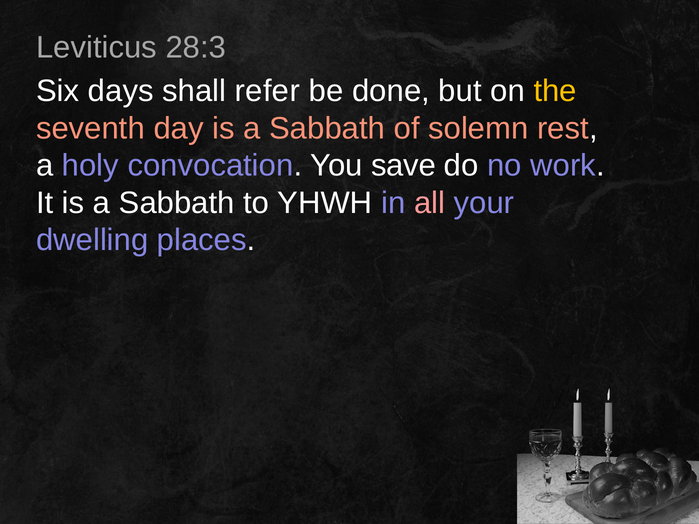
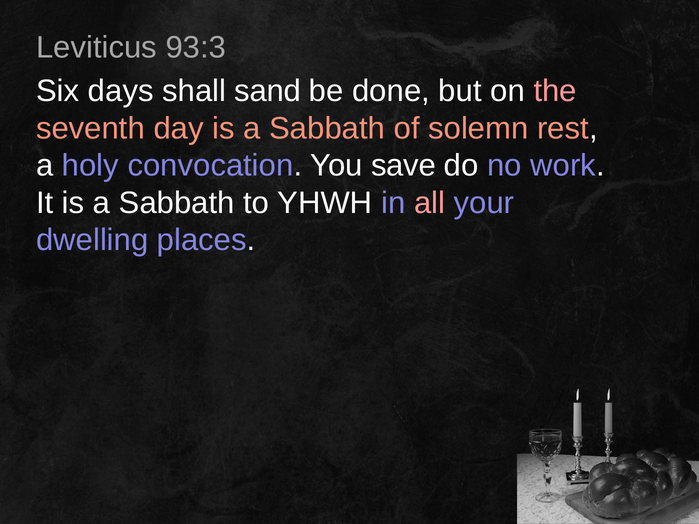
28:3: 28:3 -> 93:3 (196, 48)
refer: refer -> sand (268, 91)
the colour: yellow -> pink (555, 91)
